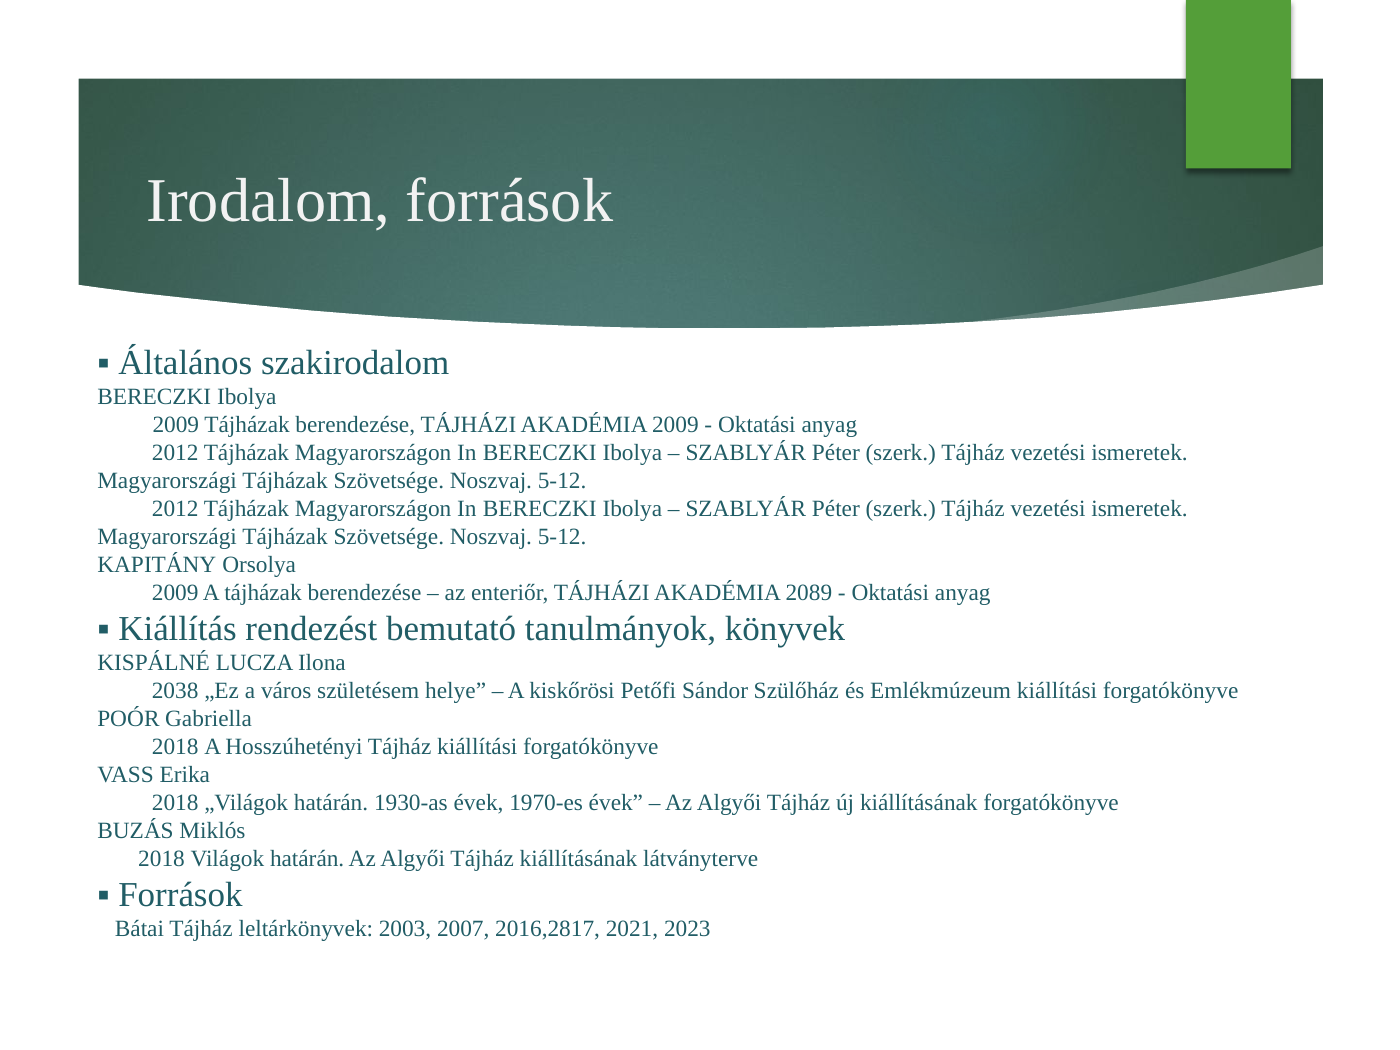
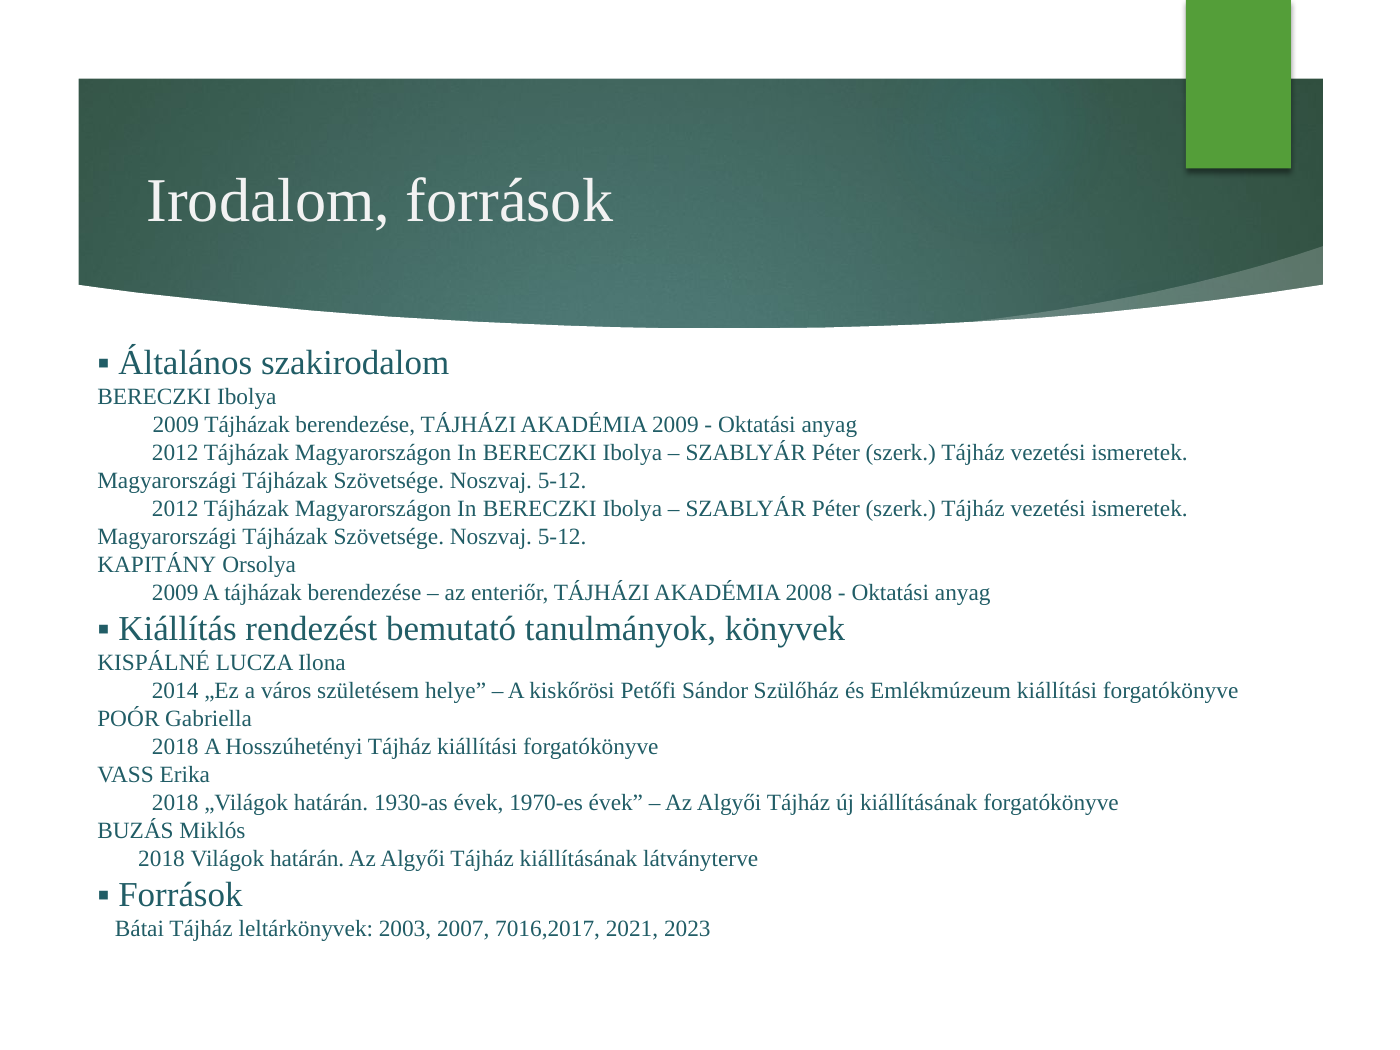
2089: 2089 -> 2008 (809, 593)
2038: 2038 -> 2014 (175, 691)
2016,2817: 2016,2817 -> 7016,2017 (548, 929)
